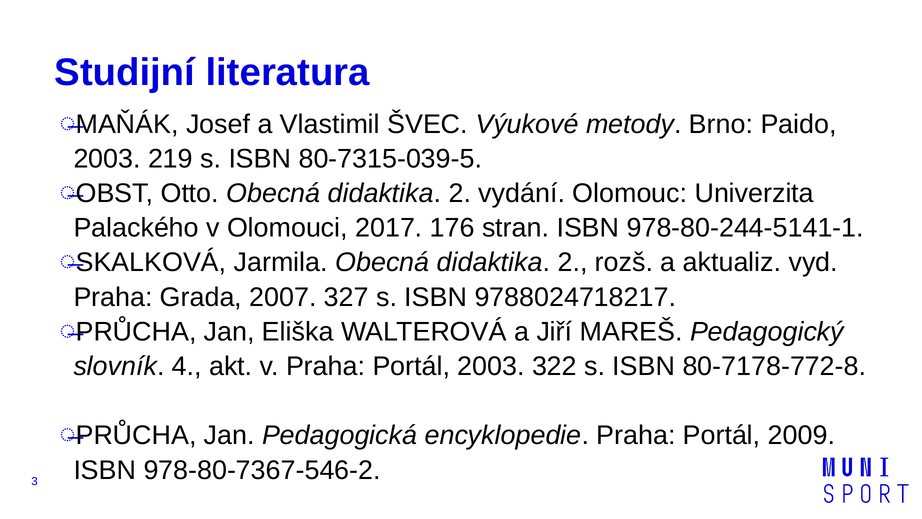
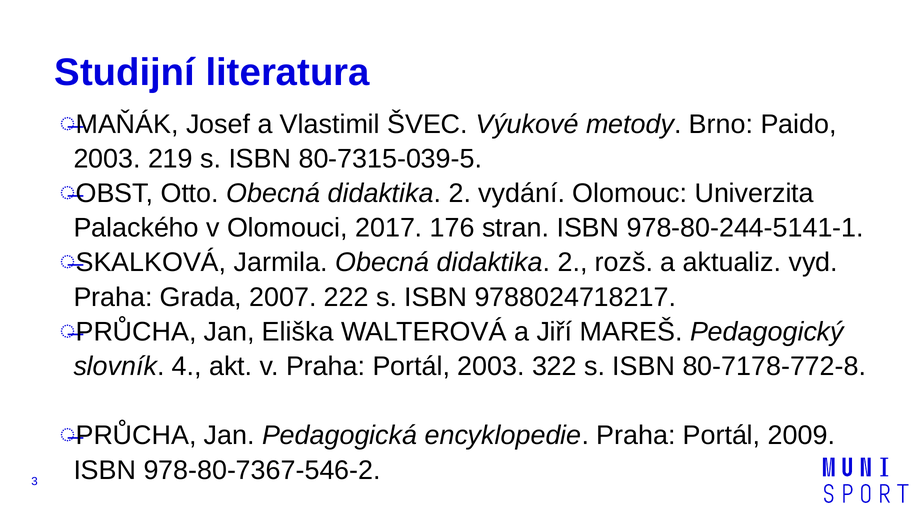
327: 327 -> 222 (346, 297)
